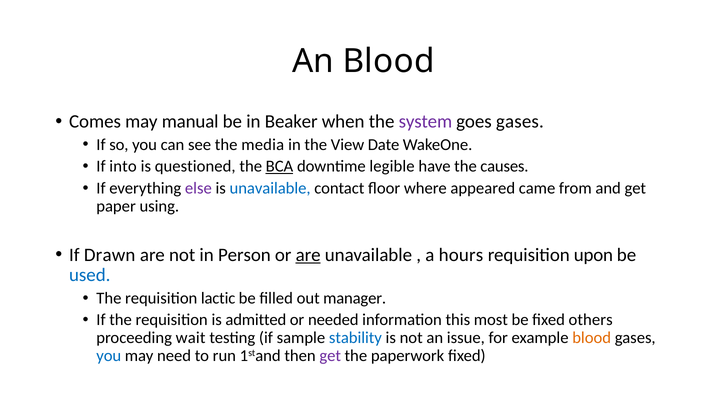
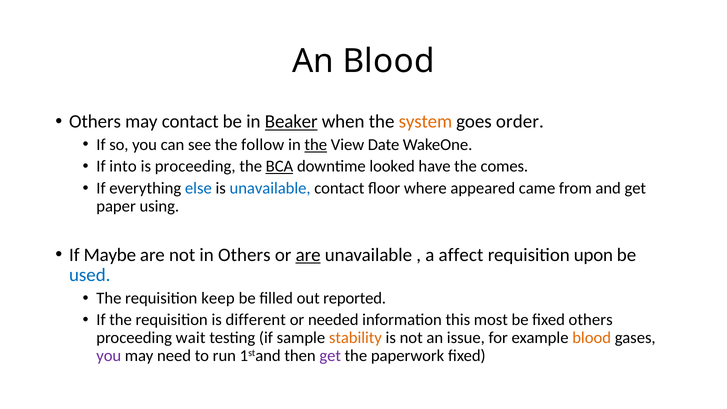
Comes: Comes -> Others (95, 122)
may manual: manual -> contact (190, 122)
Beaker underline: none -> present (291, 122)
system colour: purple -> orange (425, 122)
goes gases: gases -> order (520, 122)
media: media -> follow (263, 145)
the underline: none -> present (316, 145)
is questioned: questioned -> proceeding (195, 166)
legible: legible -> looked (392, 166)
causes: causes -> comes (504, 166)
else colour: purple -> blue (198, 188)
Drawn: Drawn -> Maybe (110, 255)
in Person: Person -> Others (244, 255)
hours: hours -> affect (461, 255)
lactic: lactic -> keep (218, 298)
manager: manager -> reported (355, 298)
admitted: admitted -> different (256, 320)
stability colour: blue -> orange (355, 338)
you colour: blue -> purple (109, 356)
